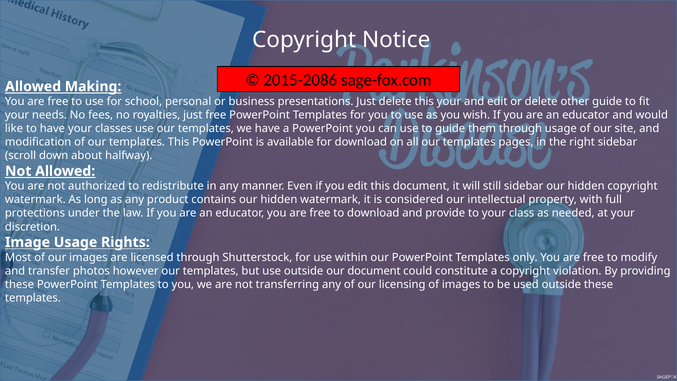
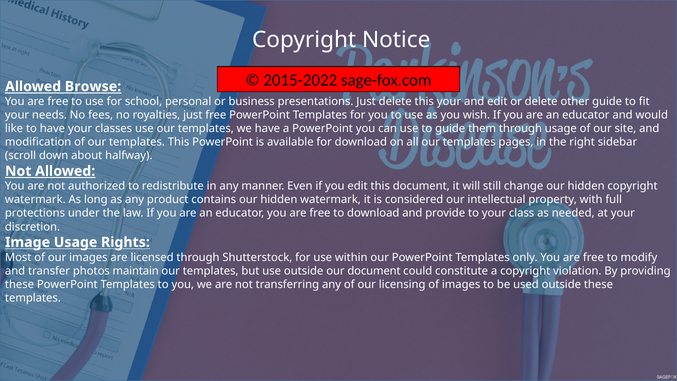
2015-2086: 2015-2086 -> 2015-2022 (300, 80)
Making: Making -> Browse (93, 86)
still sidebar: sidebar -> change (524, 186)
however: however -> maintain (136, 271)
